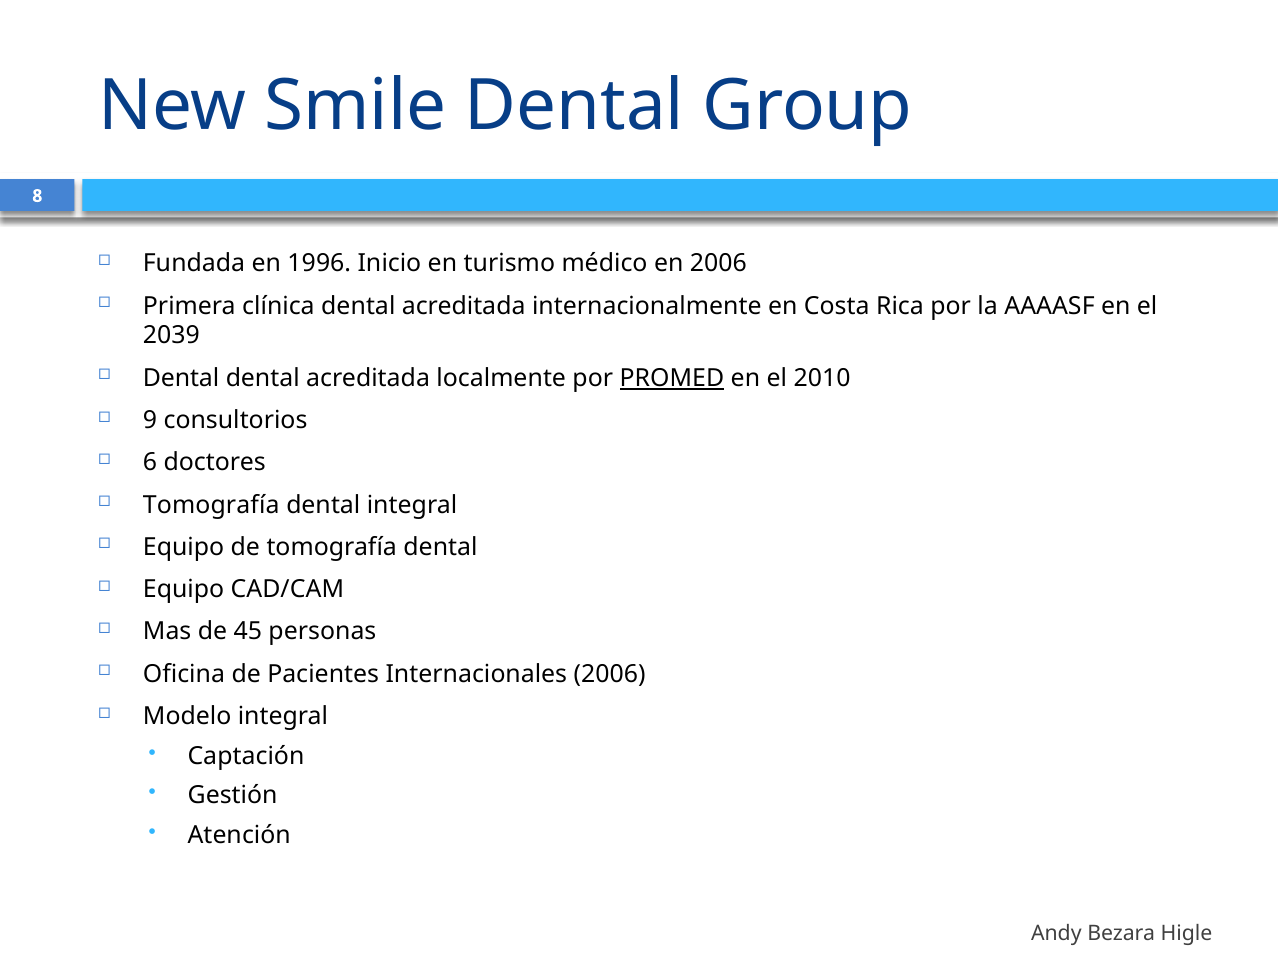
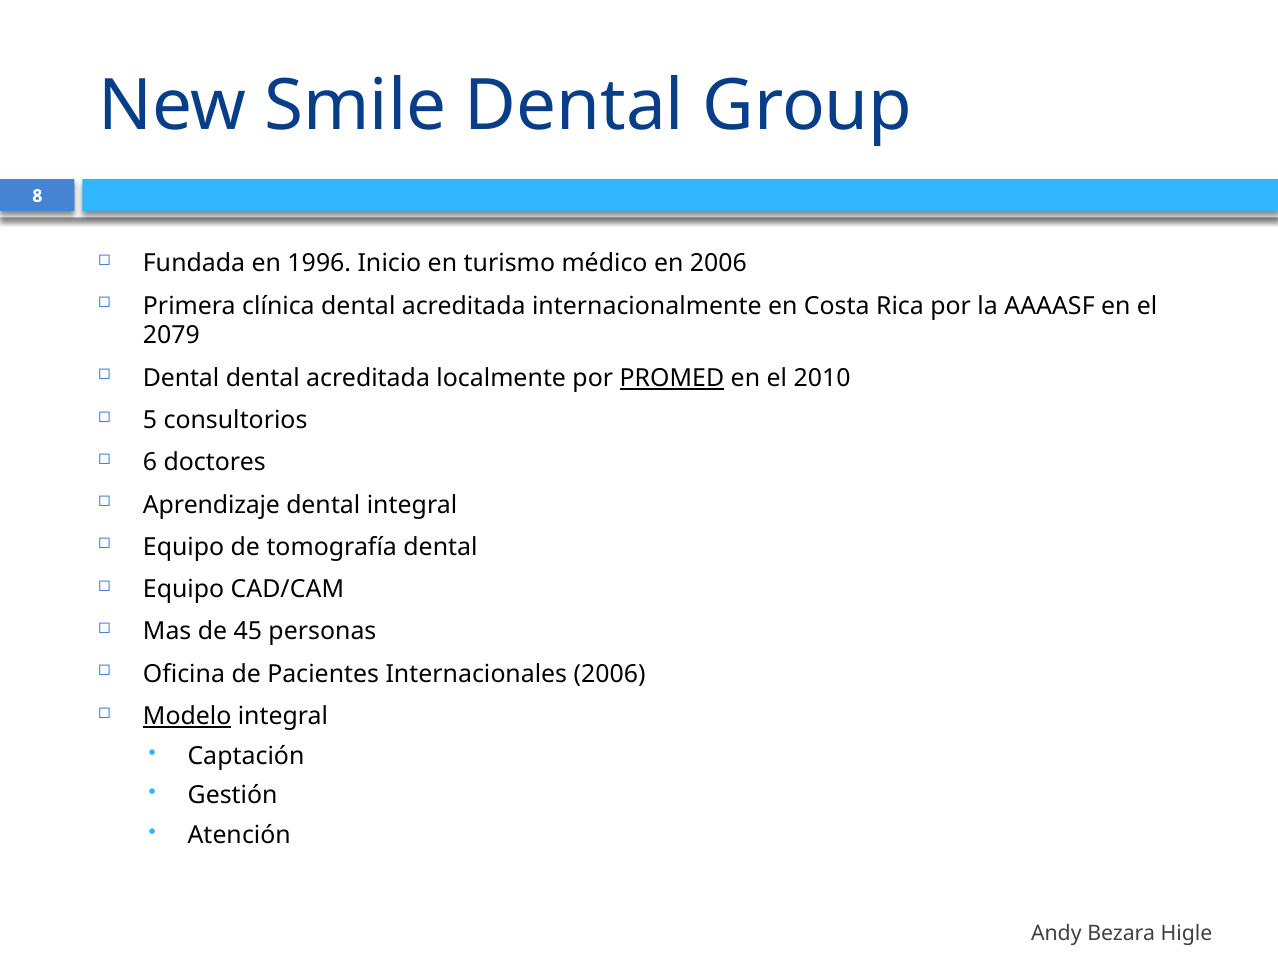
2039: 2039 -> 2079 (171, 336)
9: 9 -> 5 (150, 420)
Tomografía: Tomografía -> Aprendizaje (211, 505)
Modelo underline: none -> present (187, 716)
